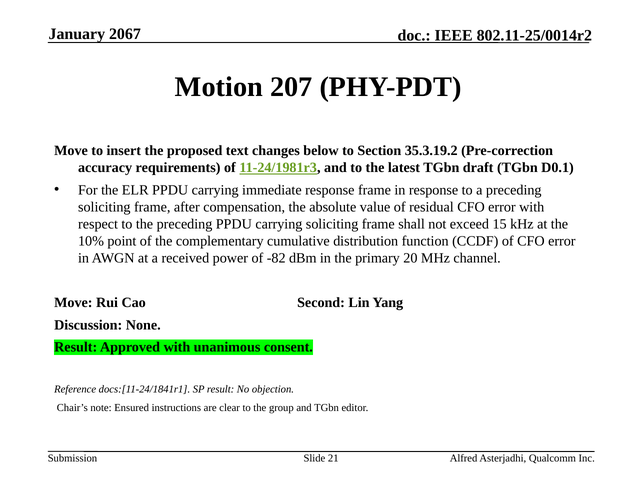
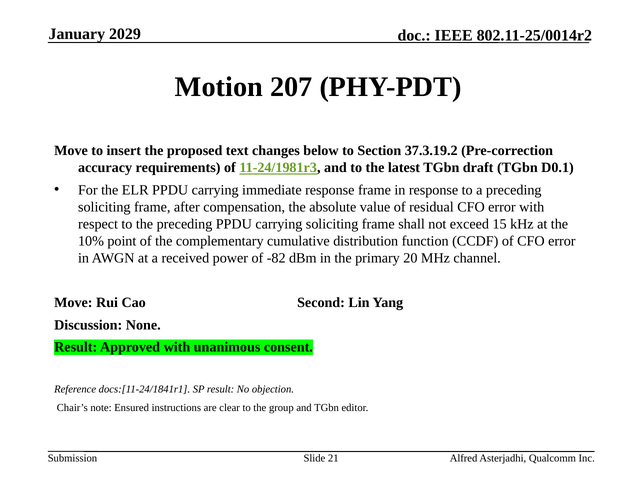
2067: 2067 -> 2029 (125, 34)
35.3.19.2: 35.3.19.2 -> 37.3.19.2 (431, 151)
